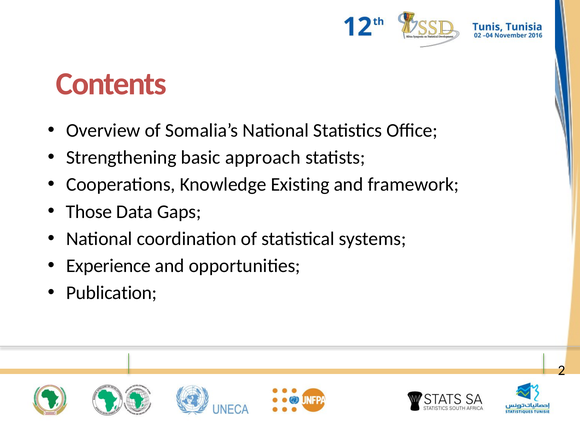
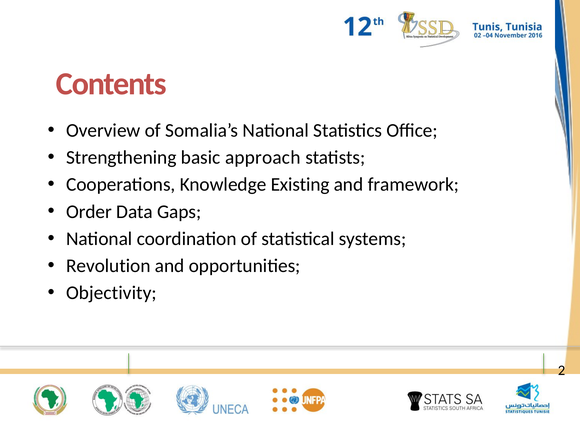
Those: Those -> Order (89, 212)
Experience: Experience -> Revolution (108, 266)
Publication: Publication -> Objectivity (111, 293)
